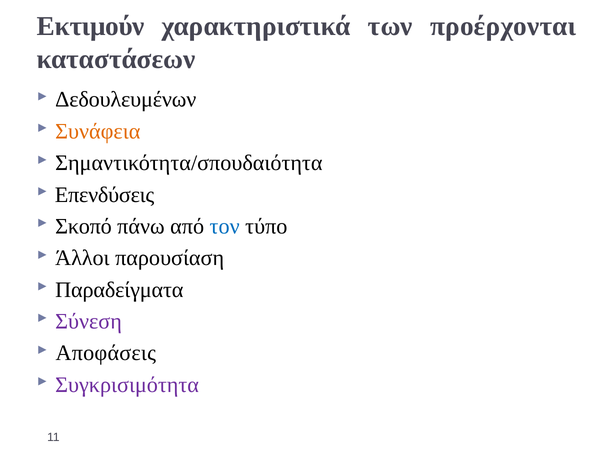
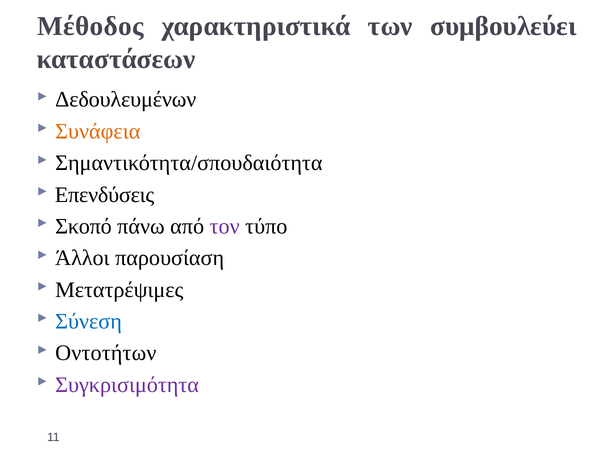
Εκτιμούν: Εκτιμούν -> Μέθοδος (90, 26)
προέρχονται: προέρχονται -> συμβουλεύει (503, 26)
τον colour: blue -> purple (225, 227)
Παραδείγματα: Παραδείγματα -> Μετατρέψιμες (119, 290)
Σύνεση colour: purple -> blue (89, 322)
Αποφάσεις: Αποφάσεις -> Οντοτήτων (106, 354)
